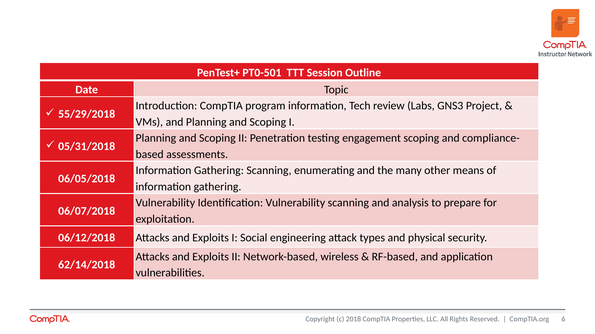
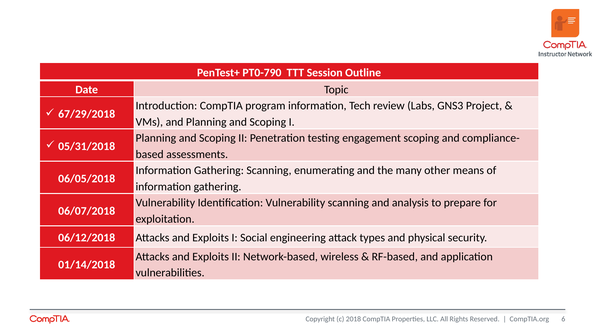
PT0-501: PT0-501 -> PT0-790 (262, 73)
55/29/2018: 55/29/2018 -> 67/29/2018 (87, 114)
62/14/2018: 62/14/2018 -> 01/14/2018 (87, 265)
